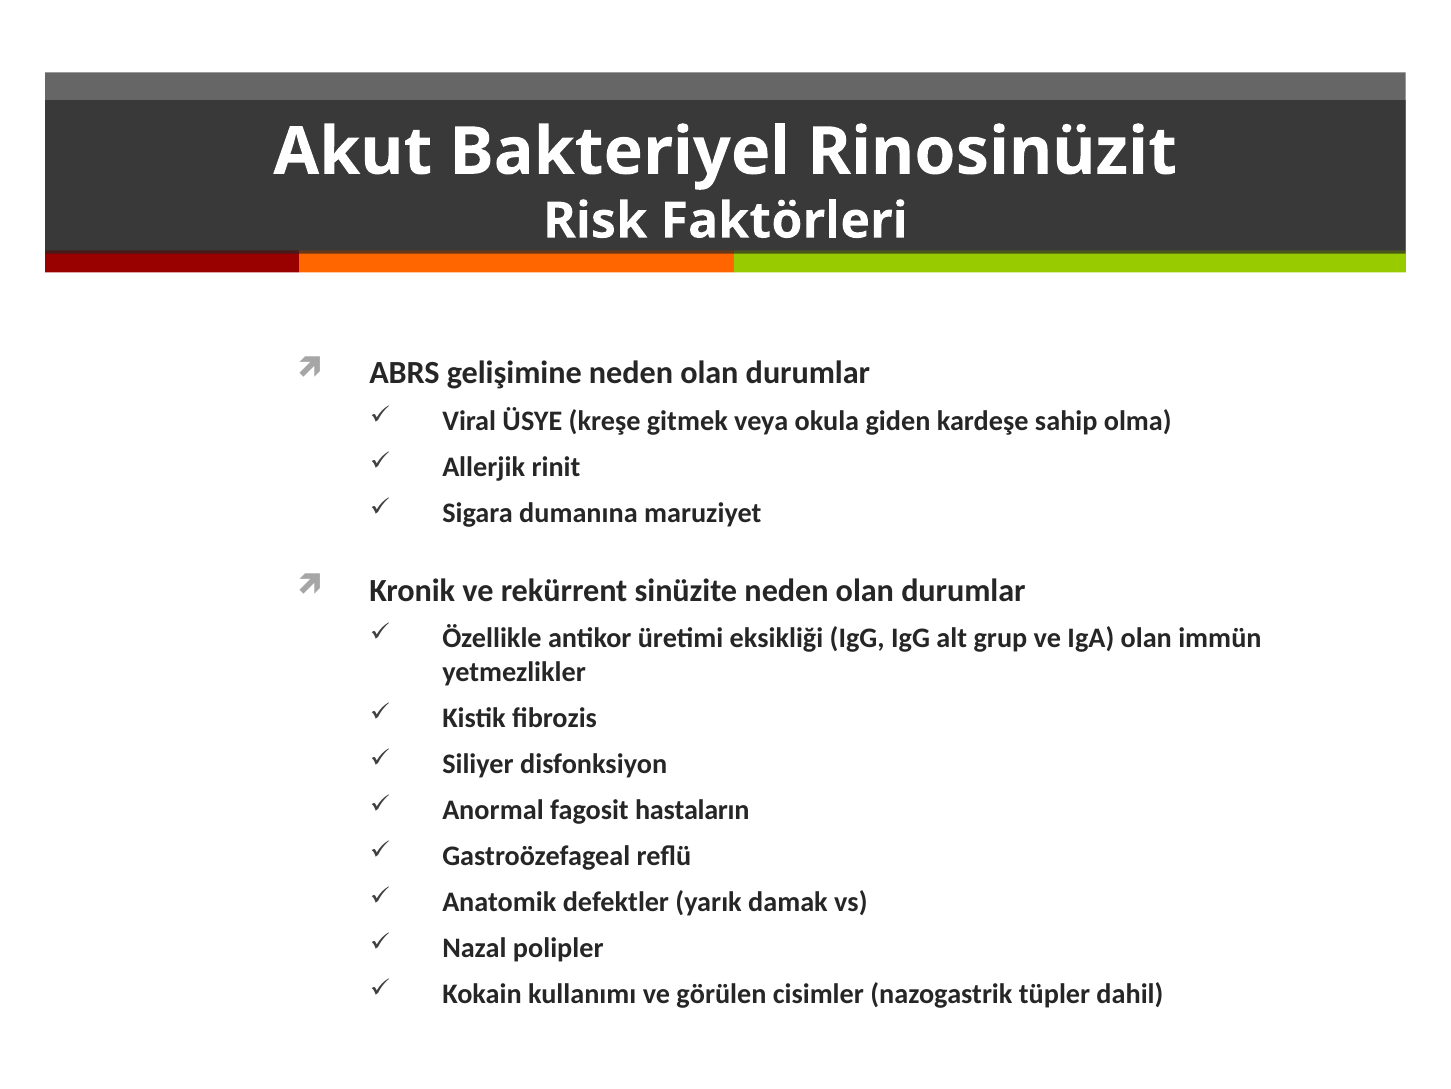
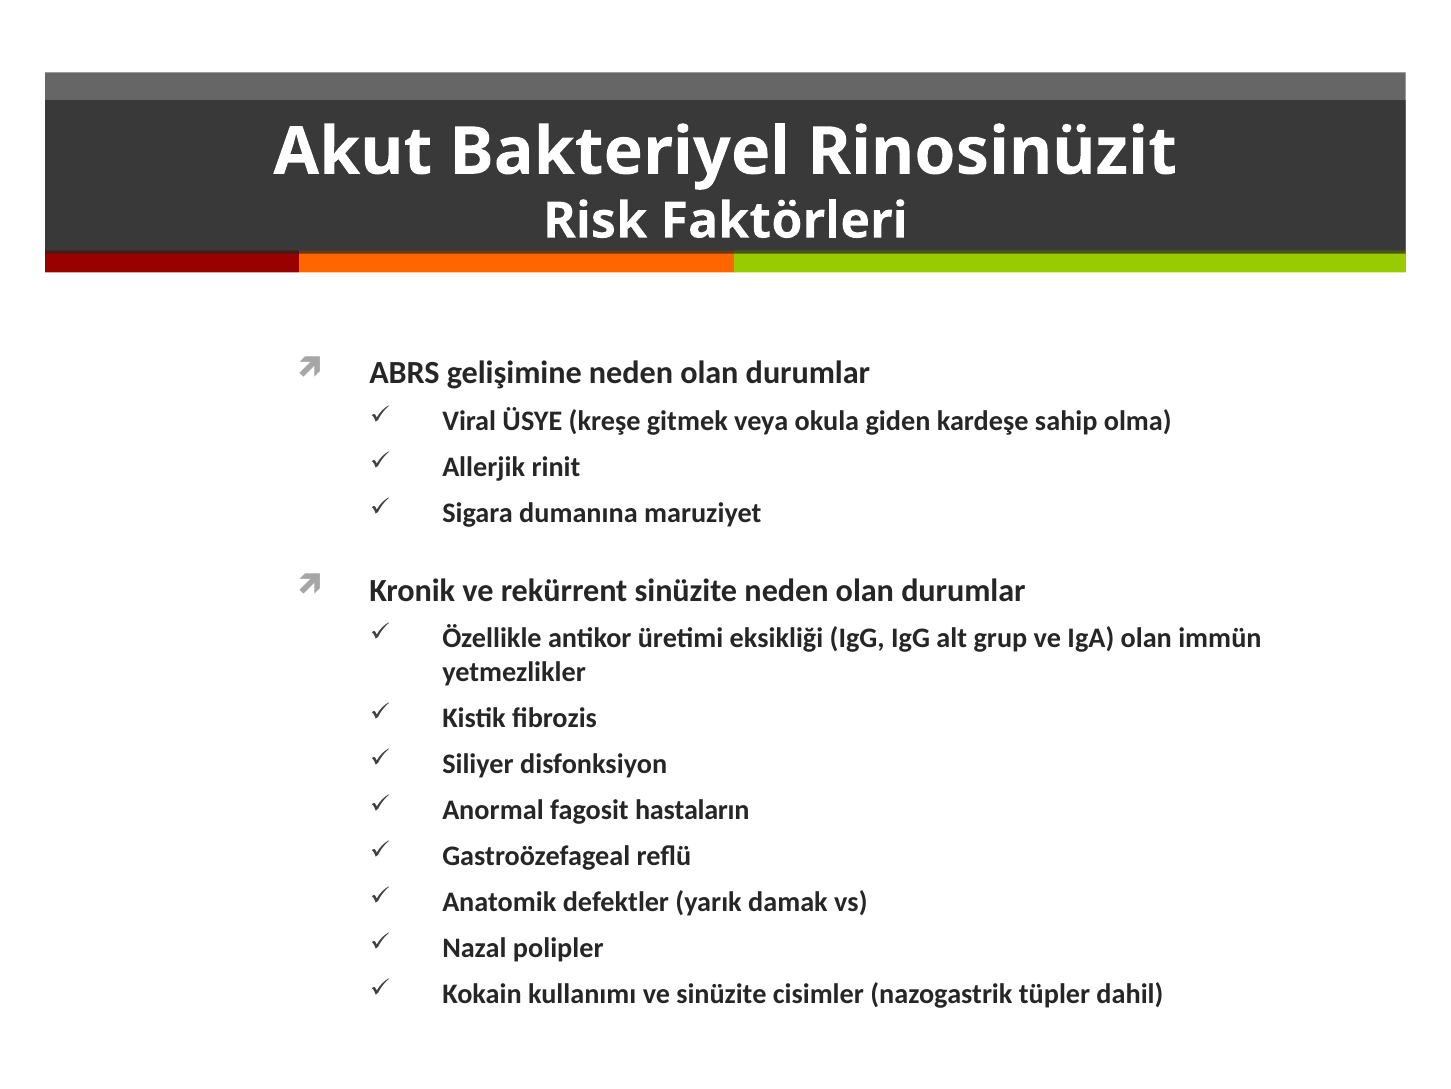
ve görülen: görülen -> sinüzite (721, 994)
